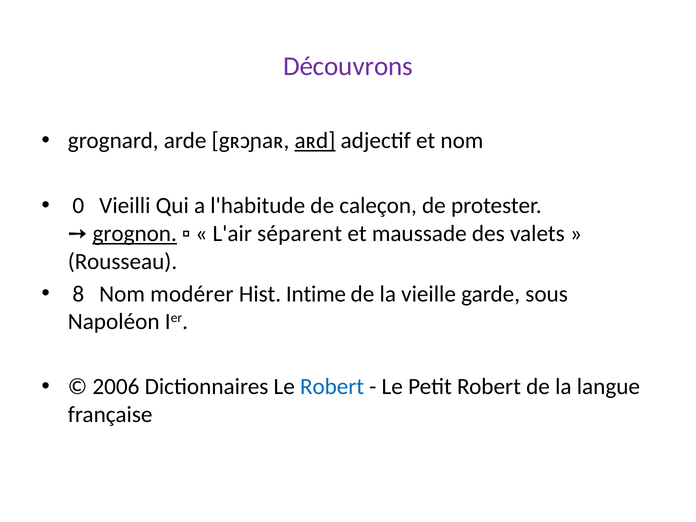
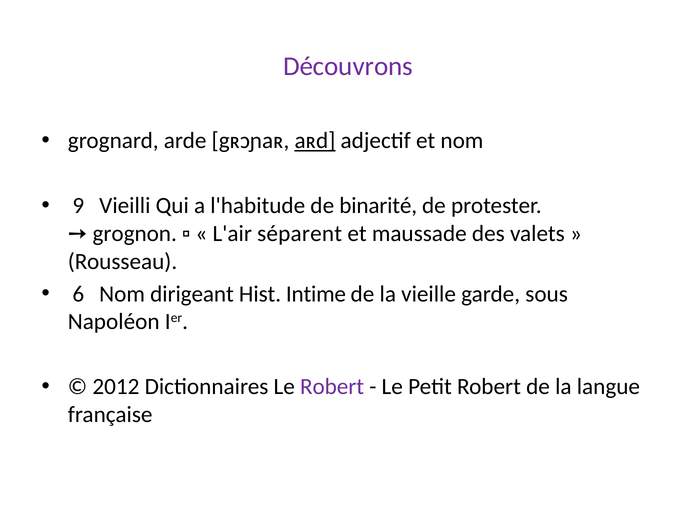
0: 0 -> 9 (78, 206)
caleçon: caleçon -> binarité (378, 206)
grognon underline: present -> none (135, 234)
8: 8 -> 6 (78, 294)
modérer: modérer -> dirigeant (192, 294)
2006: 2006 -> 2012 (116, 387)
Robert colour: blue -> purple (332, 387)
